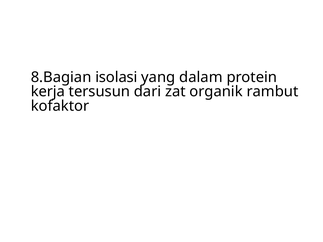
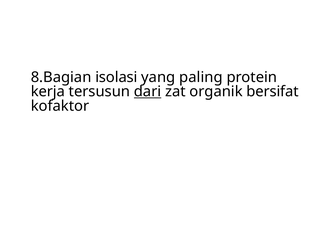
dalam: dalam -> paling (201, 77)
dari underline: none -> present (148, 92)
rambut: rambut -> bersifat (273, 92)
